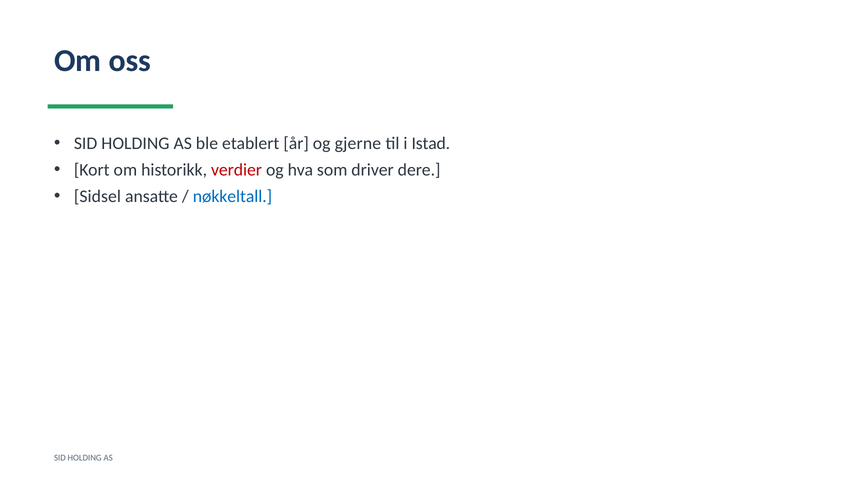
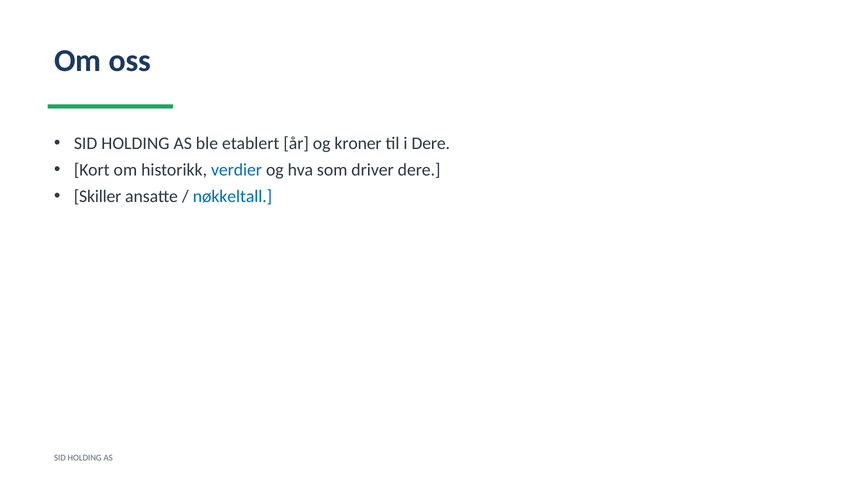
gjerne: gjerne -> kroner (358, 144)
i Istad: Istad -> Dere (431, 144)
verdier colour: red -> blue (237, 170)
Sidsel: Sidsel -> Skiller (98, 197)
